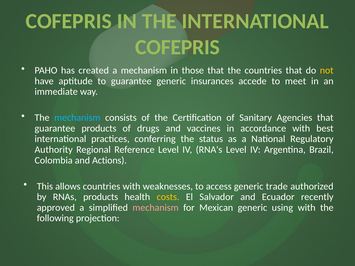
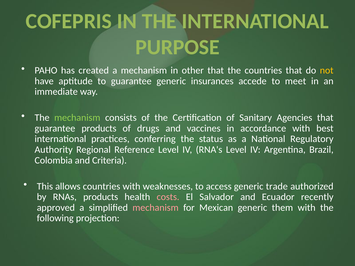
COFEPRIS: COFEPRIS -> PURPOSE (177, 47)
those: those -> other (193, 71)
mechanism colour: light blue -> light green (77, 118)
Actions: Actions -> Criteria (109, 160)
costs colour: yellow -> pink (168, 197)
using: using -> them (282, 208)
